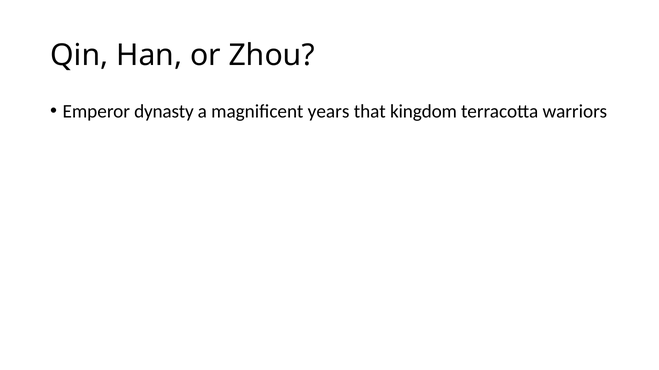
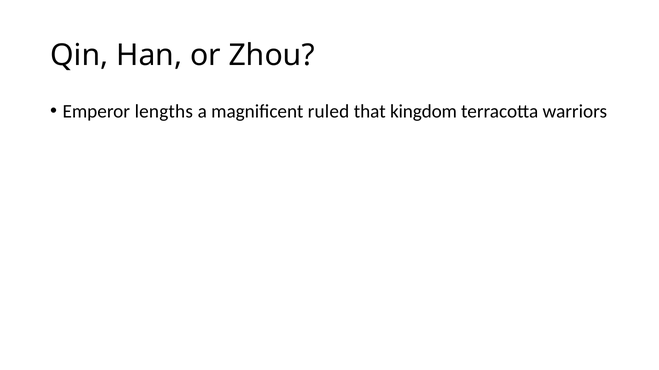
dynasty: dynasty -> lengths (164, 111)
years: years -> ruled (328, 111)
